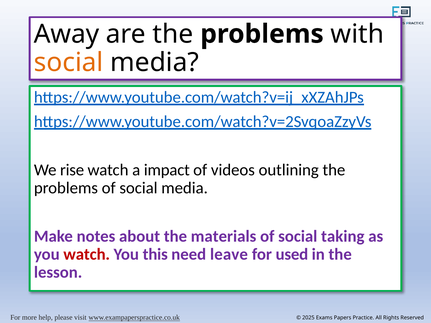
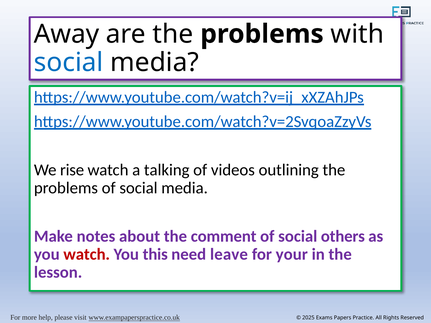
social colour: orange -> blue (69, 62)
impact: impact -> talking (167, 170)
materials: materials -> comment (224, 236)
taking: taking -> others (343, 236)
used: used -> your (292, 254)
